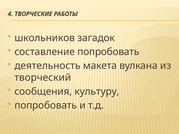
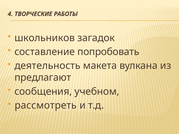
творческий: творческий -> предлагают (43, 78)
культуру: культуру -> учебном (97, 92)
попробовать: попробовать -> рассмотреть (46, 106)
